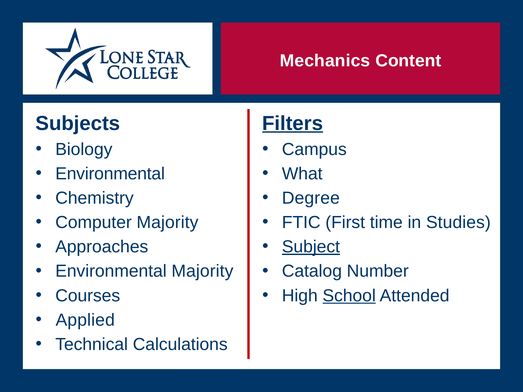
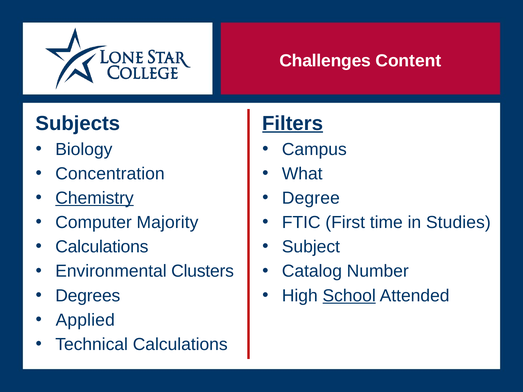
Mechanics: Mechanics -> Challenges (325, 61)
Environmental: Environmental -> Concentration (110, 174)
Chemistry underline: none -> present (95, 198)
Approaches: Approaches -> Calculations (102, 247)
Subject underline: present -> none (311, 247)
Environmental Majority: Majority -> Clusters (203, 271)
Courses: Courses -> Degrees (88, 296)
